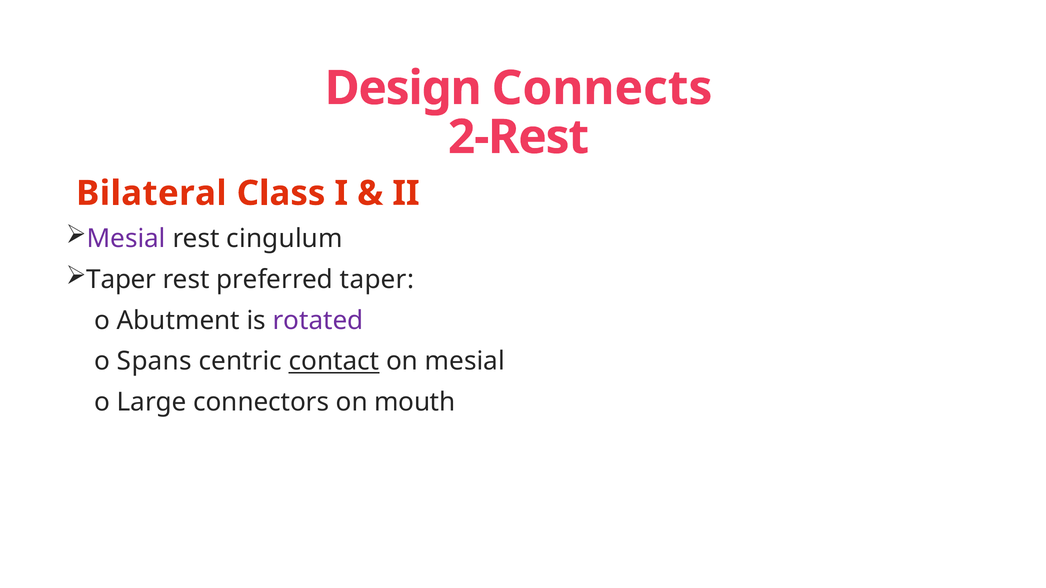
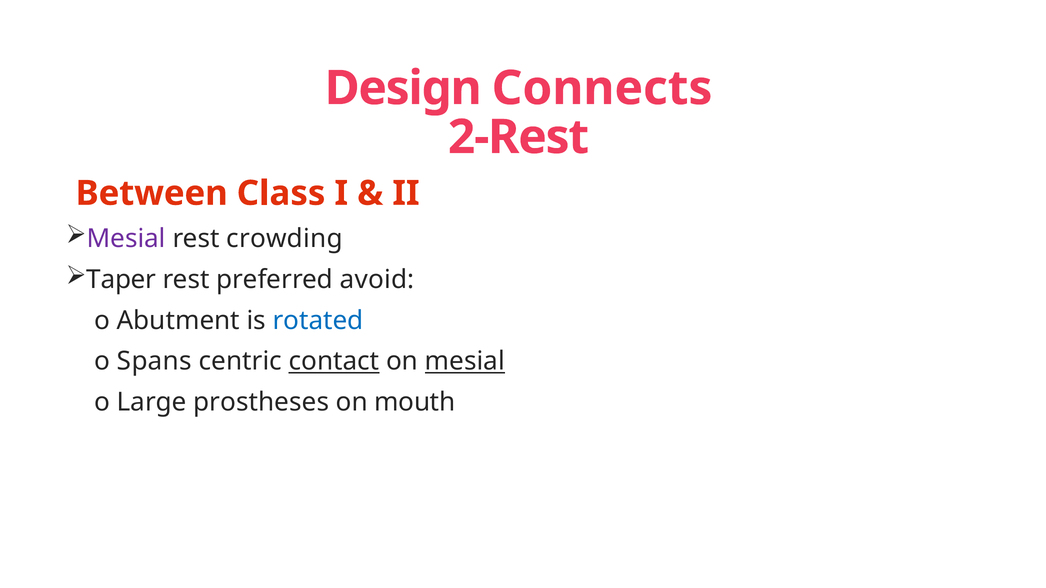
Bilateral: Bilateral -> Between (152, 193)
cingulum: cingulum -> crowding (285, 239)
preferred taper: taper -> avoid (377, 280)
rotated colour: purple -> blue (318, 321)
mesial underline: none -> present (465, 362)
connectors: connectors -> prostheses (261, 402)
